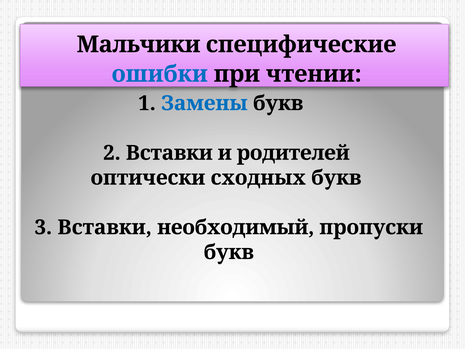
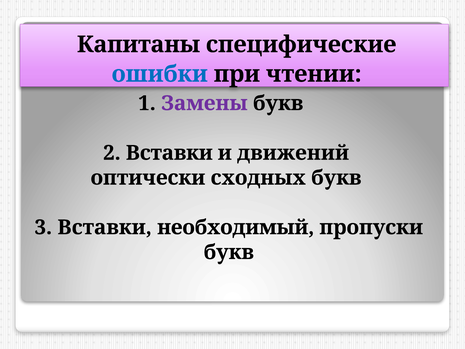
Мальчики: Мальчики -> Капитаны (138, 44)
Замены colour: blue -> purple (204, 103)
родителей: родителей -> движений (293, 153)
